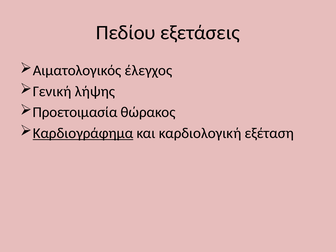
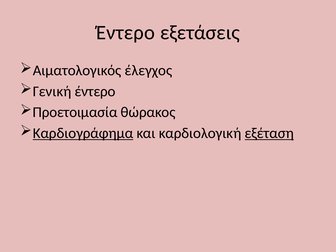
Πεδίου: Πεδίου -> Έντερο (126, 33)
Γενική λήψης: λήψης -> έντερο (95, 91)
εξέταση underline: none -> present (269, 133)
